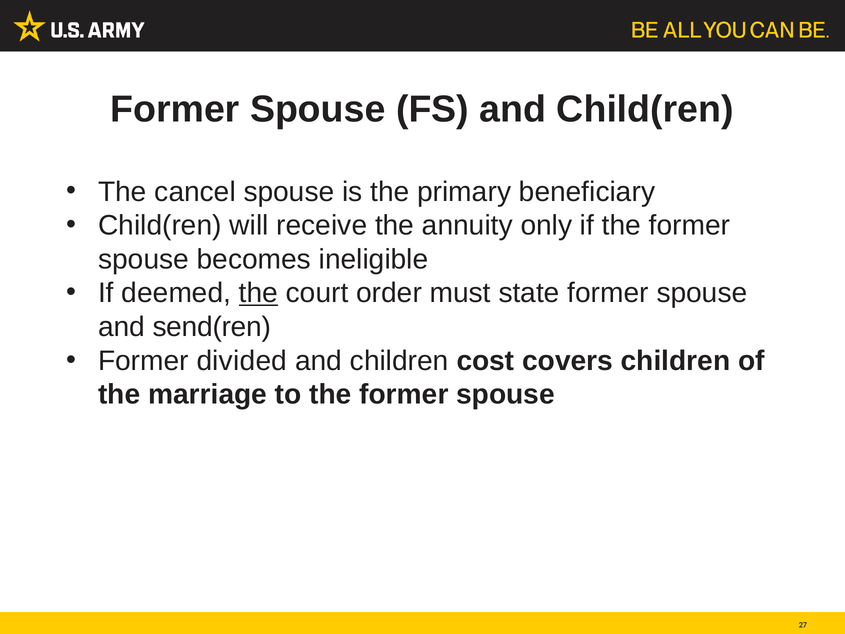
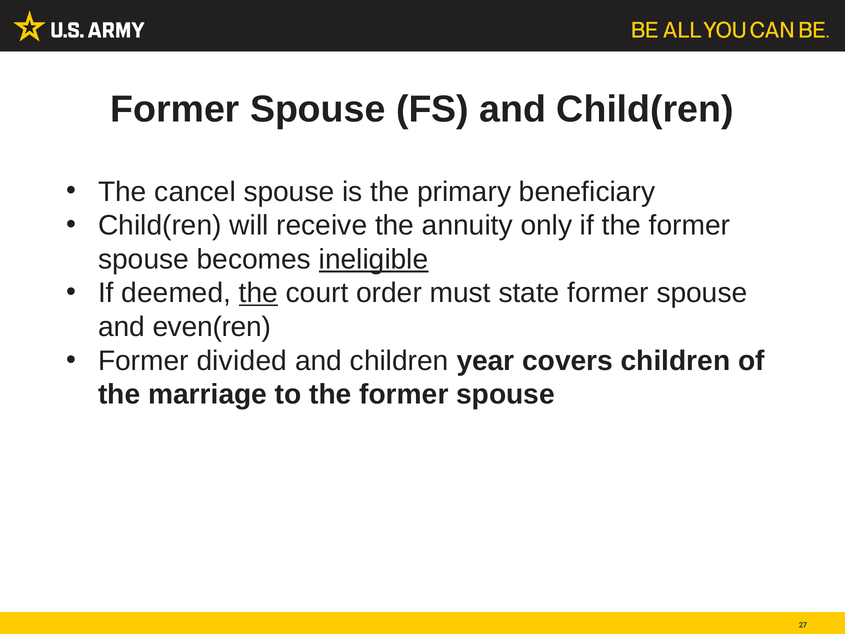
ineligible underline: none -> present (374, 259)
send(ren: send(ren -> even(ren (212, 327)
cost: cost -> year (485, 361)
